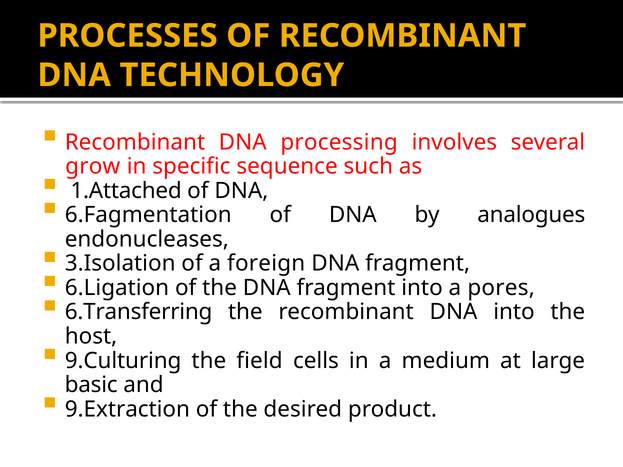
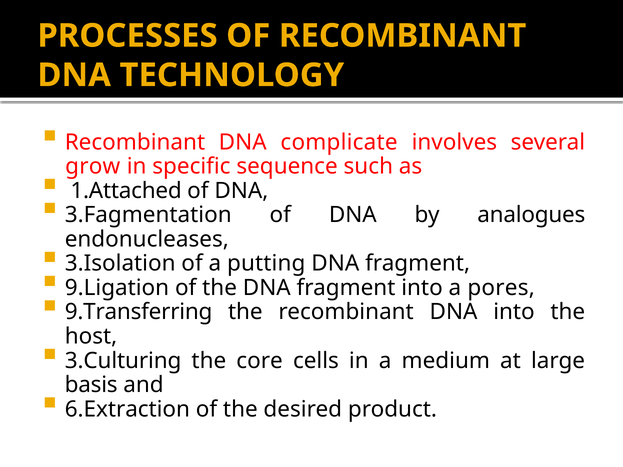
processing: processing -> complicate (339, 142)
6.Fagmentation: 6.Fagmentation -> 3.Fagmentation (148, 215)
foreign: foreign -> putting (266, 264)
6.Ligation: 6.Ligation -> 9.Ligation (117, 288)
6.Transferring: 6.Transferring -> 9.Transferring (139, 312)
9.Culturing: 9.Culturing -> 3.Culturing (123, 361)
field: field -> core (260, 361)
basic: basic -> basis (91, 385)
9.Extraction: 9.Extraction -> 6.Extraction (127, 409)
